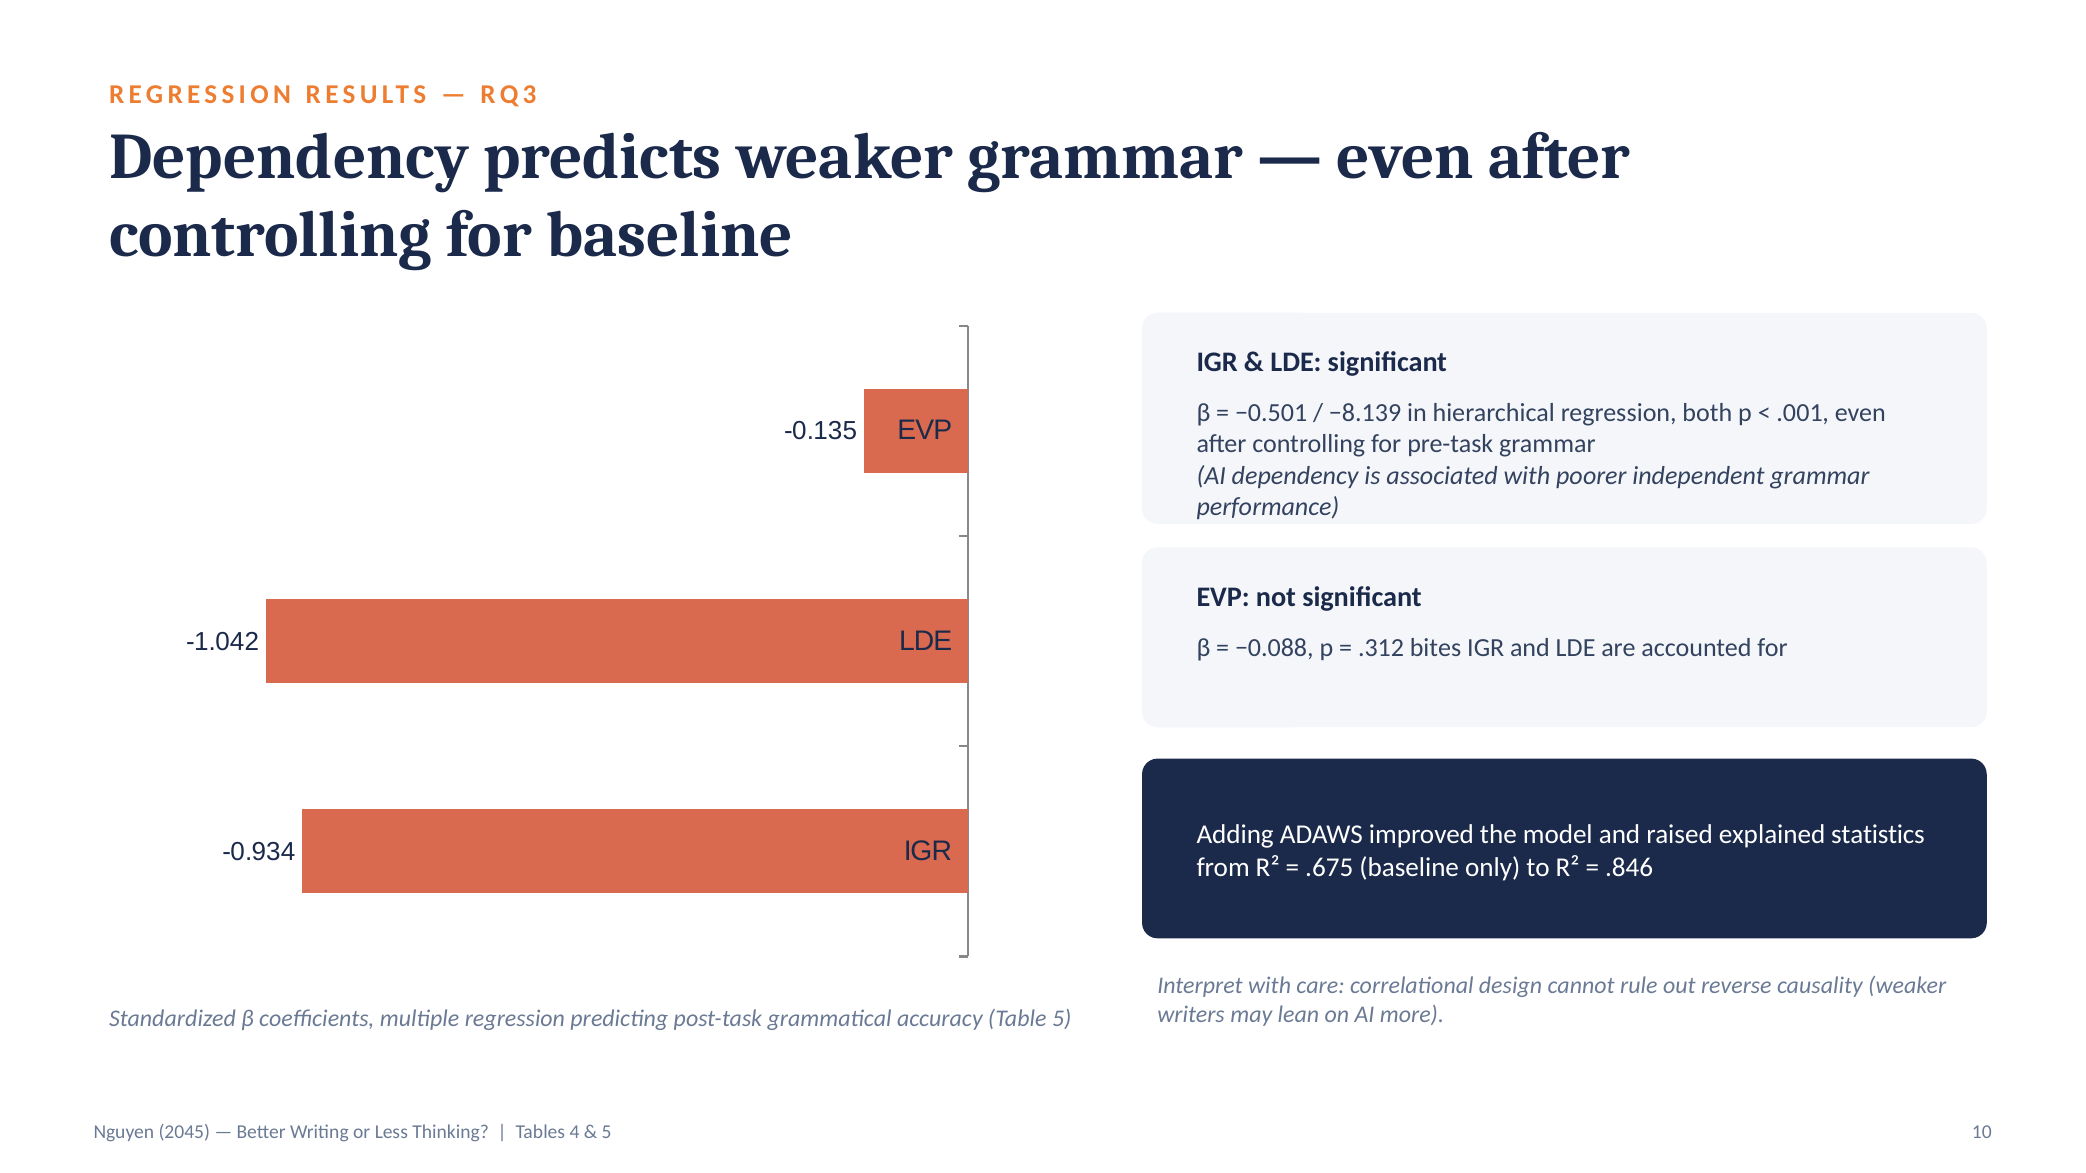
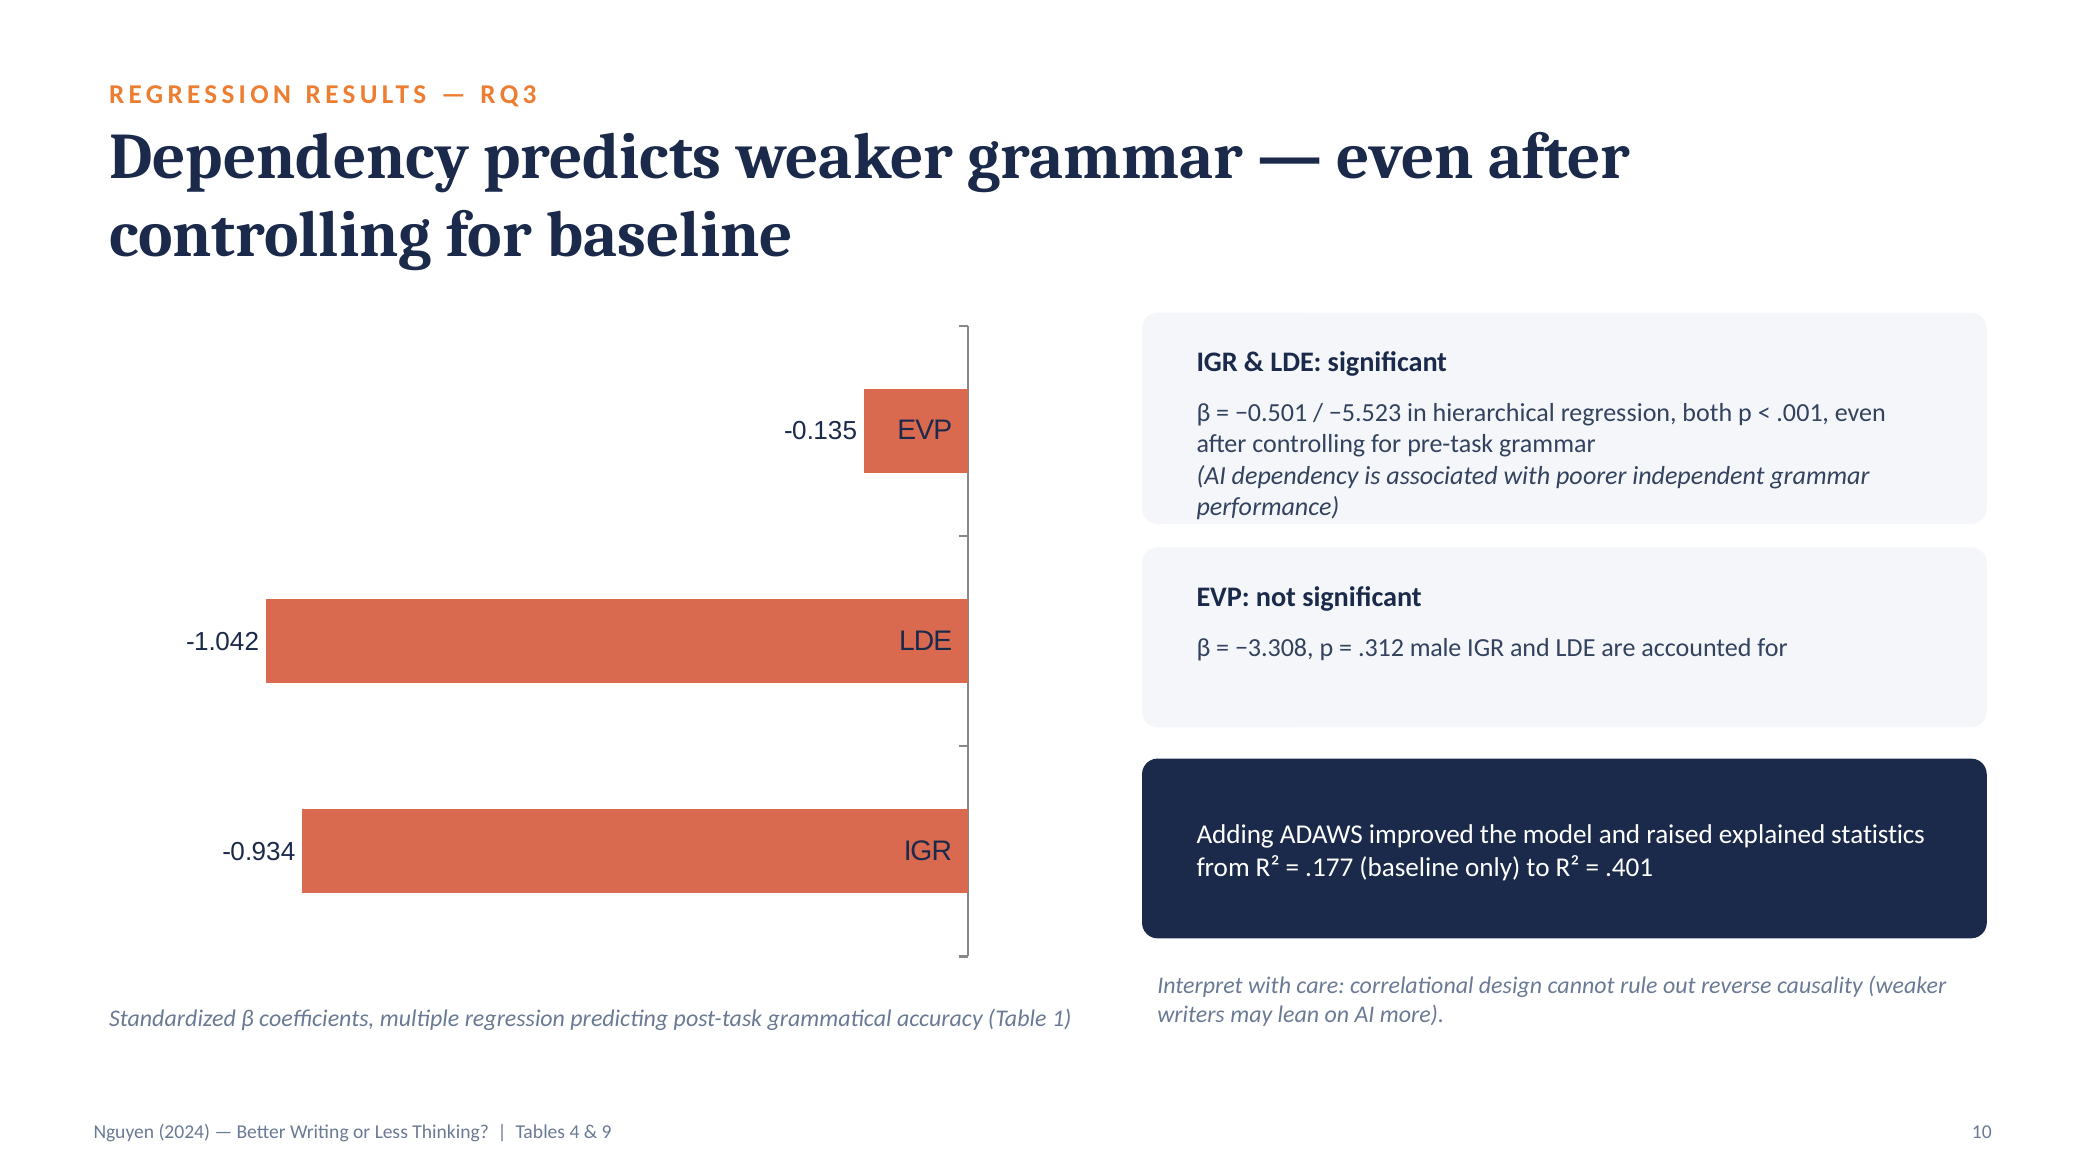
−8.139: −8.139 -> −5.523 (1365, 413)
−0.088: −0.088 -> −3.308 (1274, 648)
bites: bites -> male (1436, 648)
.675: .675 -> .177 (1329, 868)
.846: .846 -> .401 (1629, 868)
Table 5: 5 -> 1 (1062, 1019)
2045: 2045 -> 2024 (184, 1132)
5: 5 -> 9 (607, 1132)
